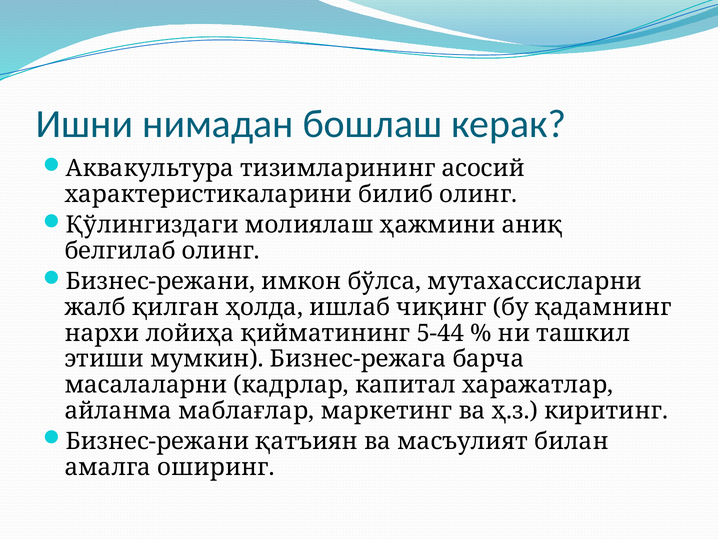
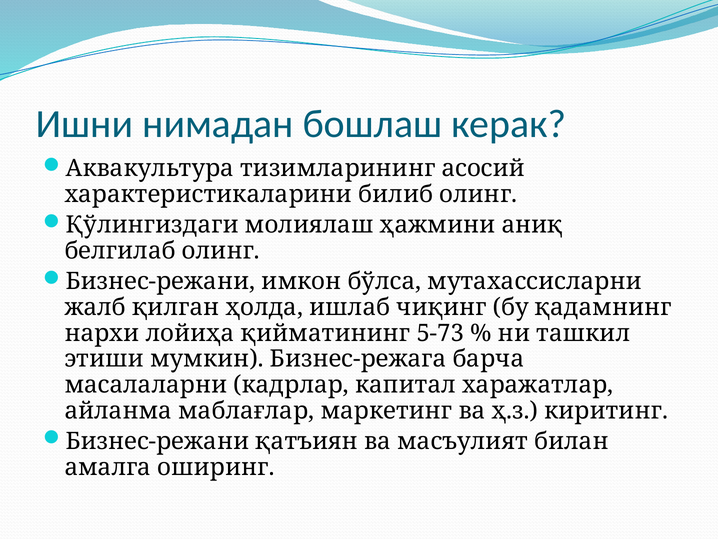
5-44: 5-44 -> 5-73 (440, 333)
